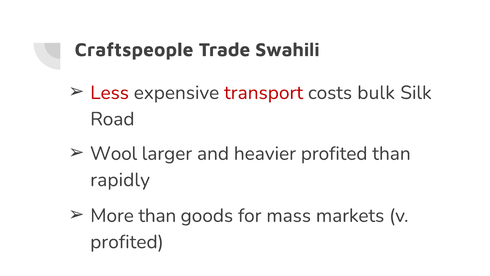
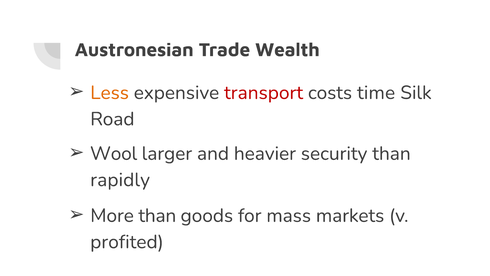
Craftspeople: Craftspeople -> Austronesian (134, 50)
Swahili: Swahili -> Wealth (287, 50)
Less colour: red -> orange (110, 93)
bulk: bulk -> time (376, 93)
heavier profited: profited -> security (334, 153)
